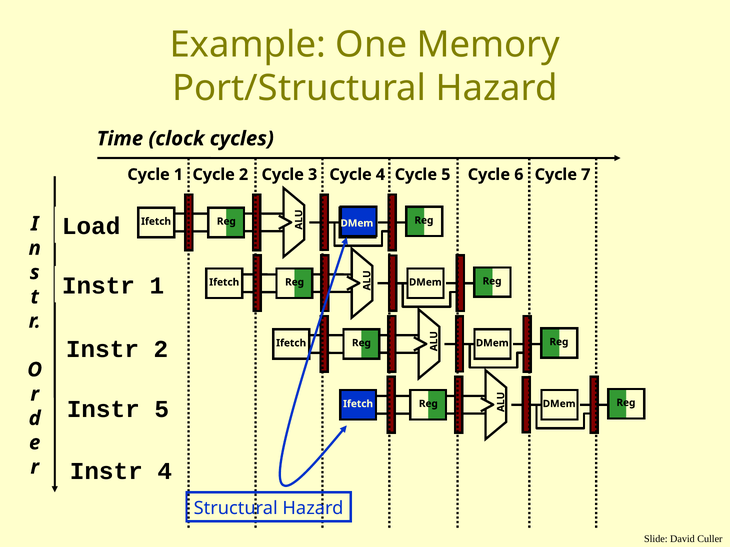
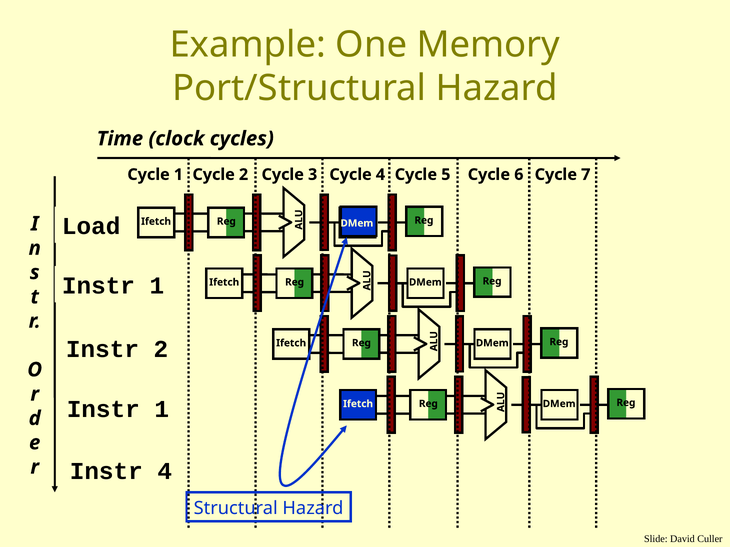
5: 5 -> 1 (162, 410)
